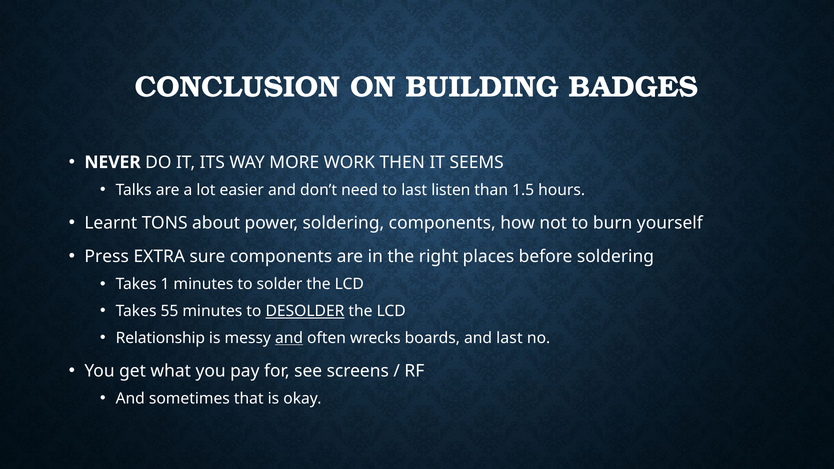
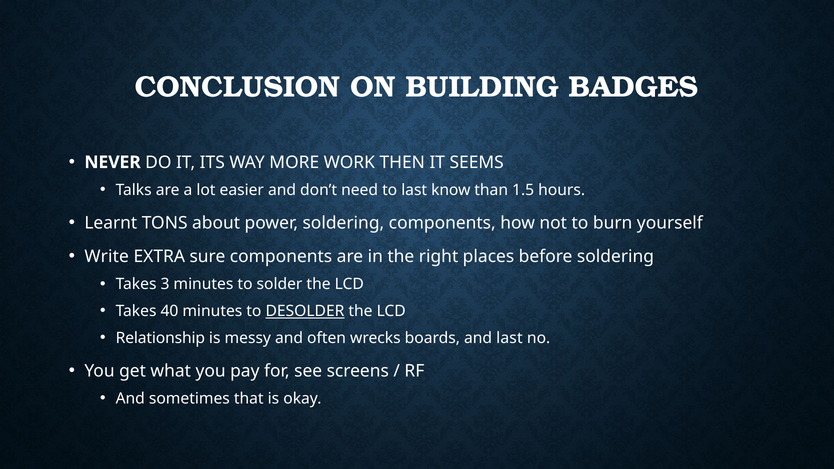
listen: listen -> know (451, 190)
Press: Press -> Write (107, 257)
1: 1 -> 3 (165, 284)
55: 55 -> 40 (169, 311)
and underline: present -> none (289, 338)
